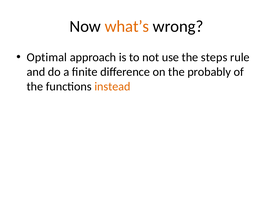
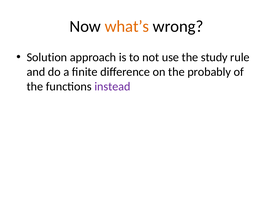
Optimal: Optimal -> Solution (47, 57)
steps: steps -> study (214, 57)
instead colour: orange -> purple (112, 86)
